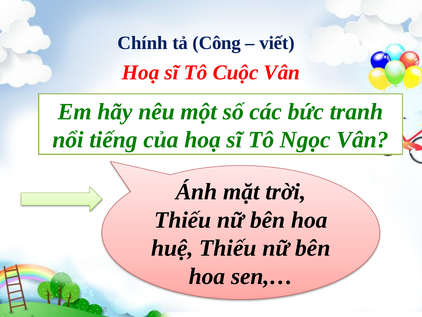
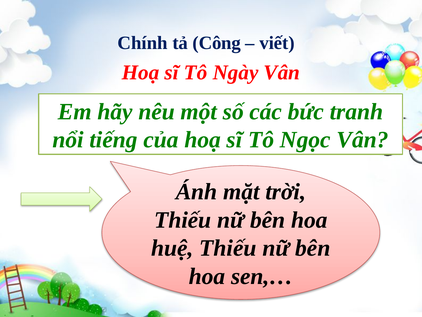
Cuộc: Cuộc -> Ngày (236, 72)
